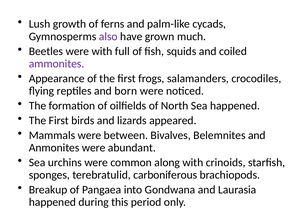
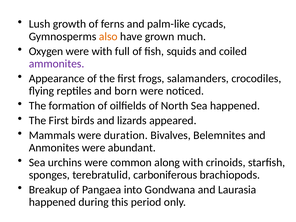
also colour: purple -> orange (108, 36)
Beetles: Beetles -> Oxygen (46, 51)
between: between -> duration (126, 135)
